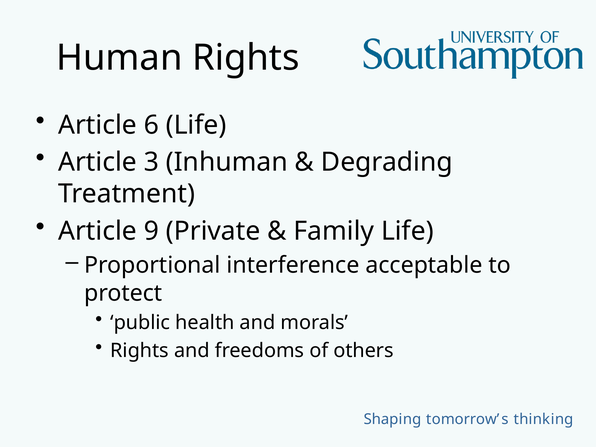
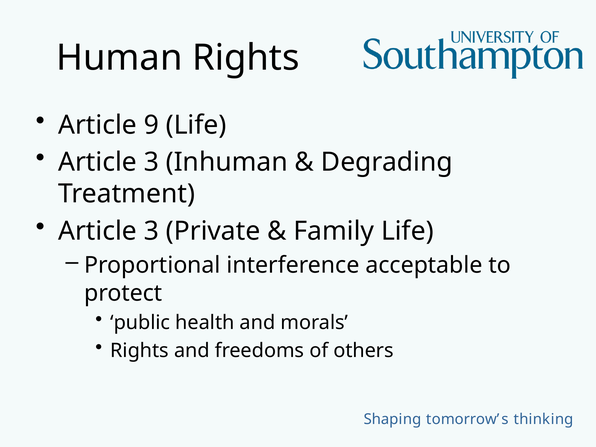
6: 6 -> 9 (151, 125)
9: 9 -> 3 (151, 231)
